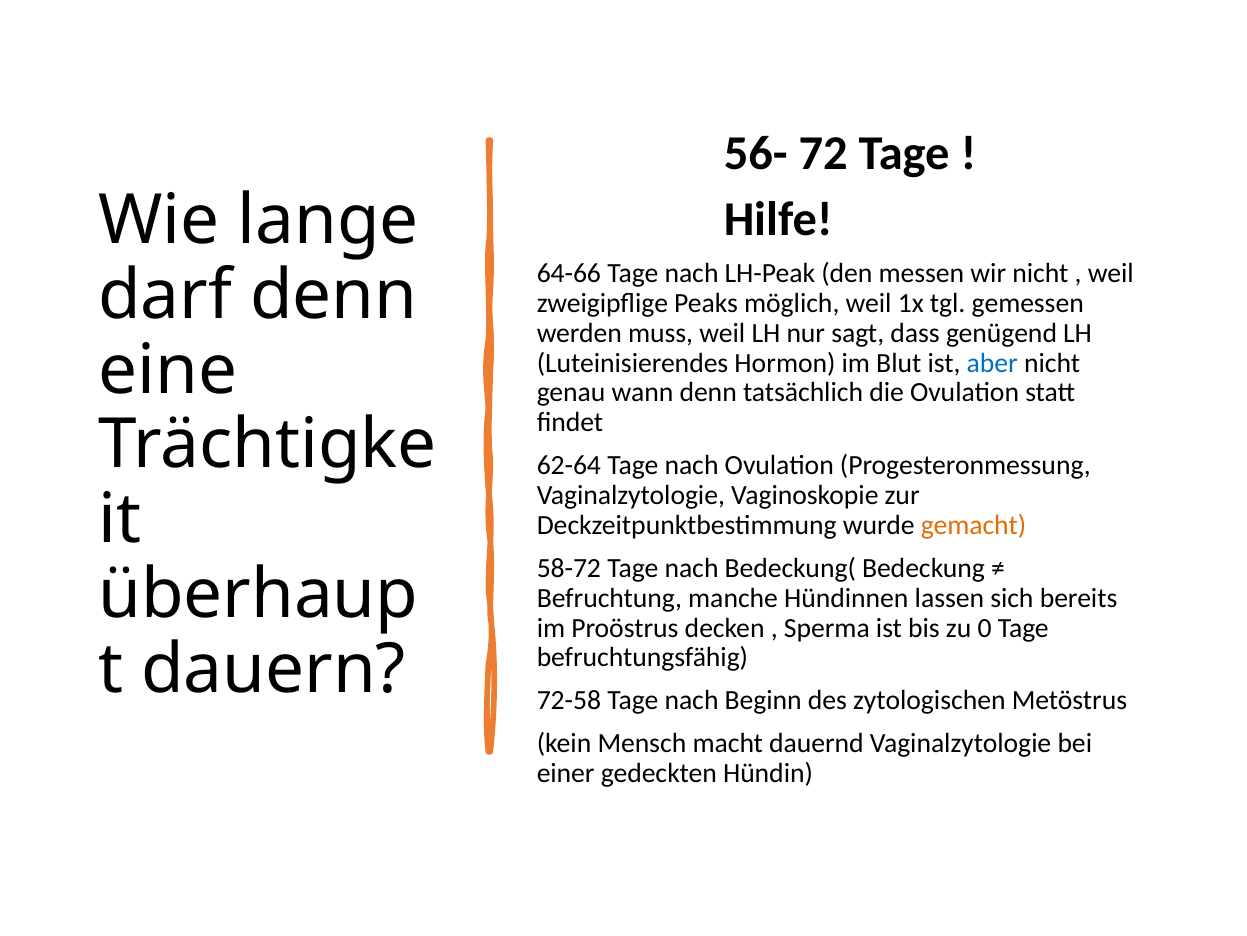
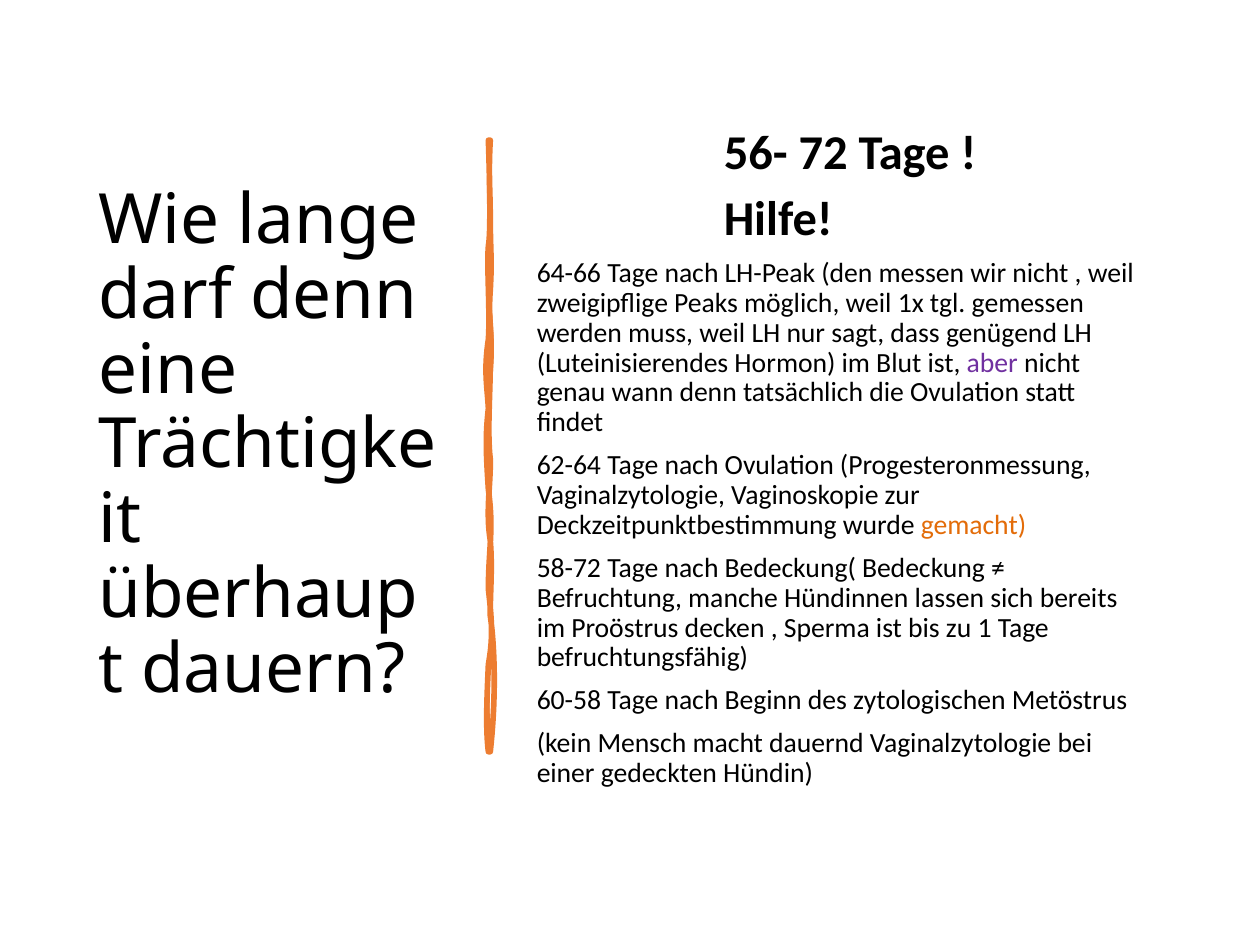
aber colour: blue -> purple (992, 363)
0: 0 -> 1 (985, 627)
72-58: 72-58 -> 60-58 (569, 700)
